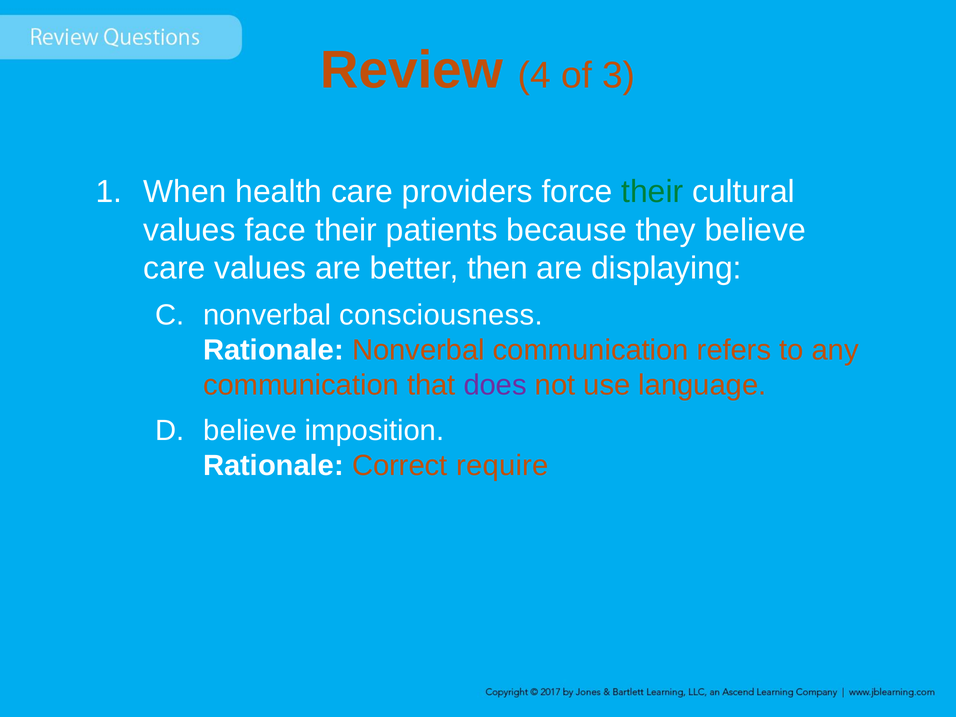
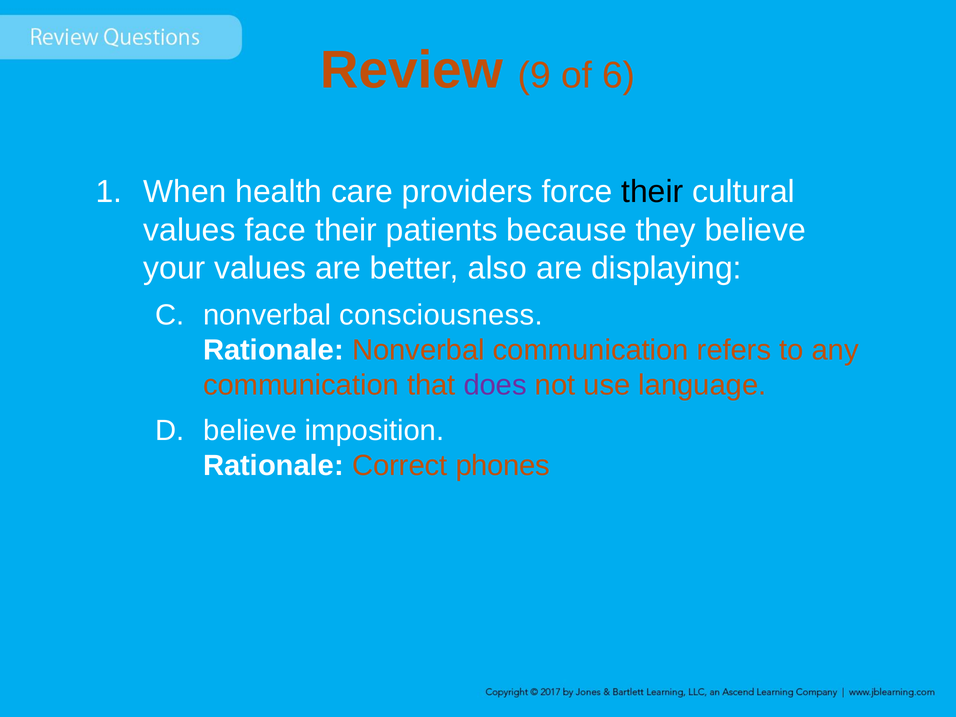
4: 4 -> 9 (534, 76)
3: 3 -> 6 (619, 76)
their colour: green -> black (652, 192)
care: care -> your (174, 268)
then: then -> also (497, 268)
require: require -> phones (503, 465)
